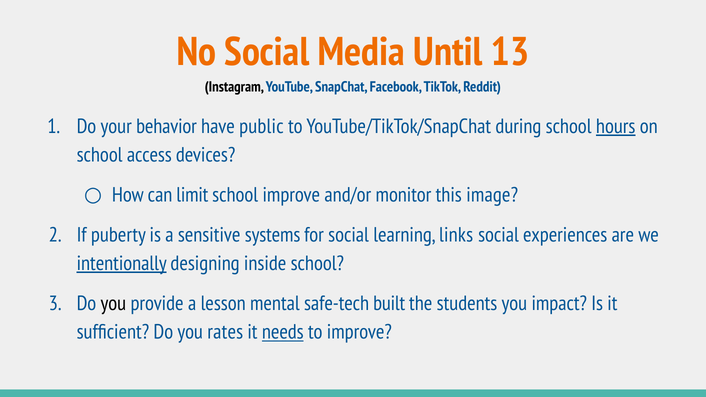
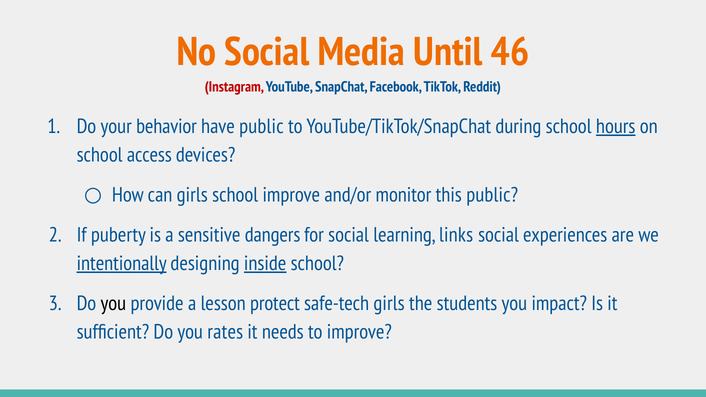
13: 13 -> 46 (510, 52)
Instagram colour: black -> red (234, 87)
can limit: limit -> girls (192, 195)
this image: image -> public (492, 195)
systems: systems -> dangers (273, 235)
inside underline: none -> present (265, 264)
mental: mental -> protect (275, 304)
safe-tech built: built -> girls (389, 304)
needs underline: present -> none (283, 332)
